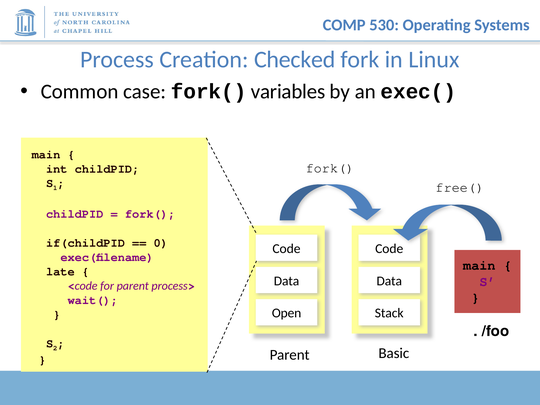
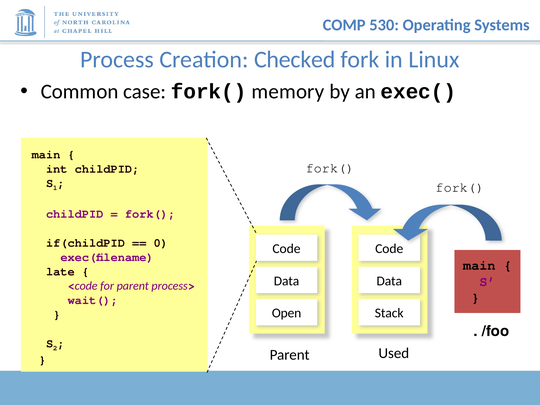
variables: variables -> memory (288, 92)
free(: free( -> fork( (460, 188)
Basic: Basic -> Used (394, 353)
